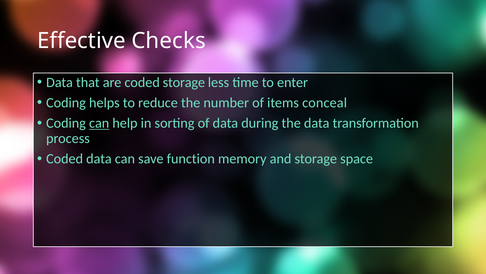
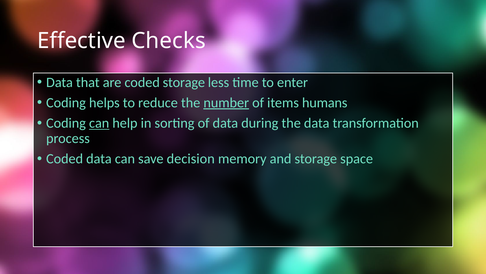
number underline: none -> present (226, 103)
conceal: conceal -> humans (325, 103)
function: function -> decision (191, 159)
